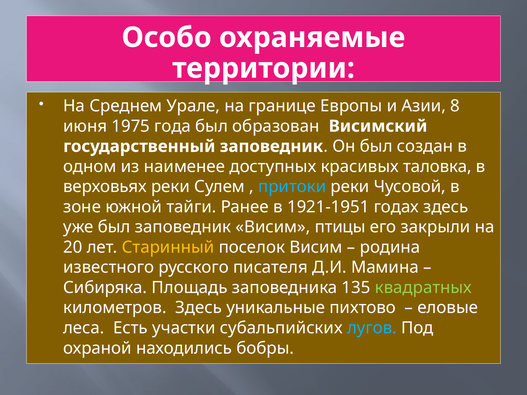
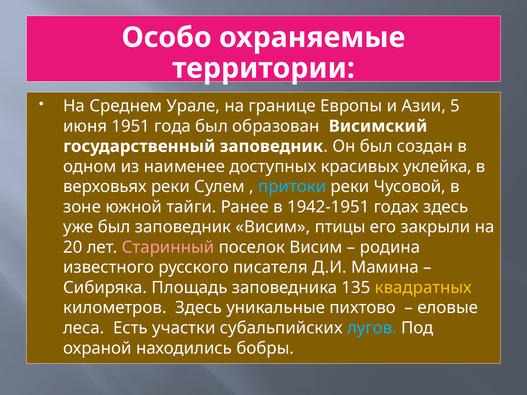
8: 8 -> 5 (455, 106)
1975: 1975 -> 1951 (131, 126)
таловка: таловка -> уклейка (437, 167)
1921-1951: 1921-1951 -> 1942-1951 (328, 207)
Старинный colour: yellow -> pink (168, 247)
квадратных colour: light green -> yellow (423, 288)
